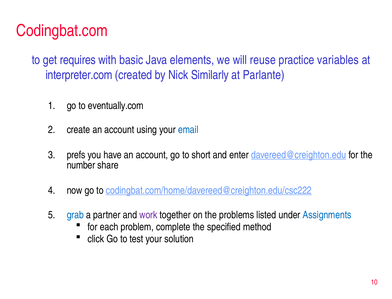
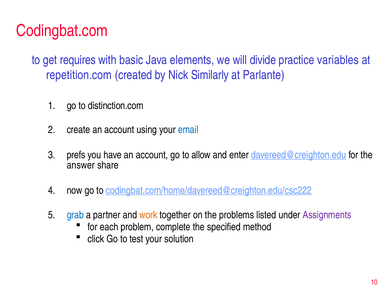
reuse: reuse -> divide (263, 60)
interpreter.com: interpreter.com -> repetition.com (79, 75)
eventually.com: eventually.com -> distinction.com (116, 106)
short: short -> allow (201, 155)
number: number -> answer (81, 165)
work colour: purple -> orange (148, 215)
Assignments colour: blue -> purple (327, 215)
